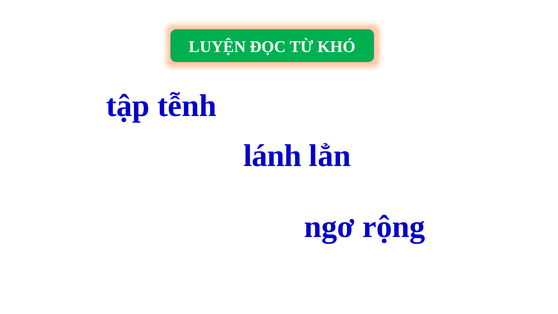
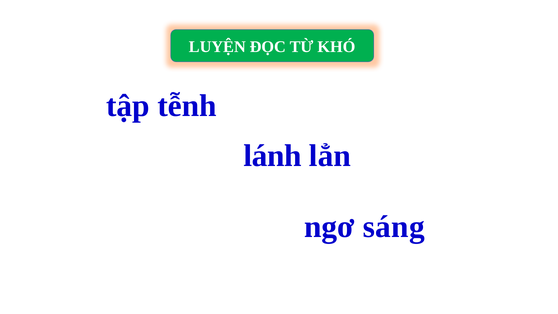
rộng: rộng -> sáng (394, 227)
